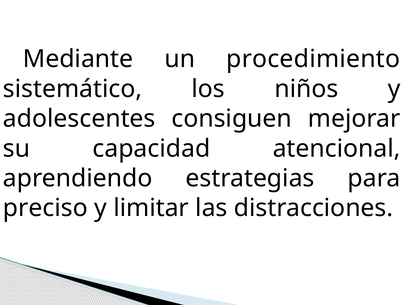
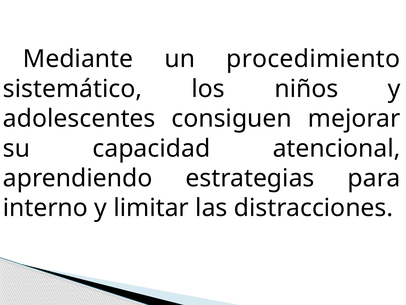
preciso: preciso -> interno (45, 208)
